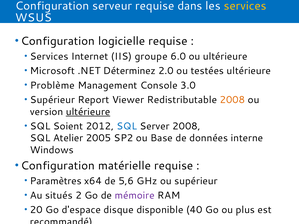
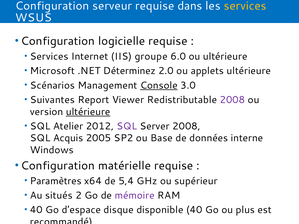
testées: testées -> applets (207, 71)
Problème: Problème -> Scénarios (52, 85)
Console underline: none -> present (159, 85)
Supérieur: Supérieur -> Suivantes (52, 100)
2008 colour: orange -> purple (232, 100)
Soient: Soient -> Atelier (68, 126)
SQL colour: blue -> purple (127, 126)
Atelier: Atelier -> Acquis (68, 138)
5,6: 5,6 -> 5,4 (126, 181)
20: 20 -> 40 (36, 210)
